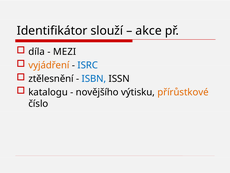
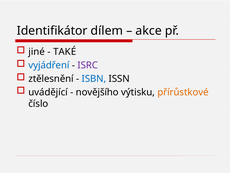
slouží: slouží -> dílem (107, 31)
díla: díla -> jiné (37, 52)
MEZI: MEZI -> TAKÉ (65, 52)
vyjádření colour: orange -> blue (49, 65)
ISRC colour: blue -> purple (88, 65)
katalogu: katalogu -> uvádějící (48, 92)
